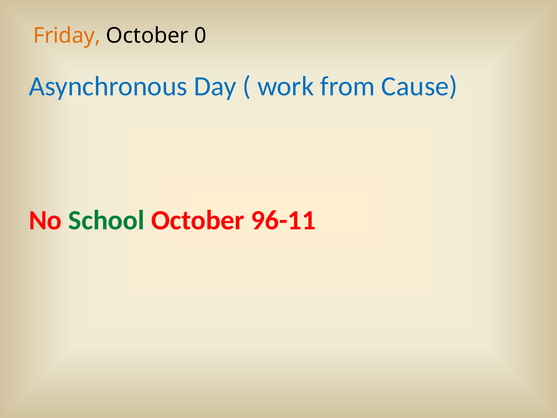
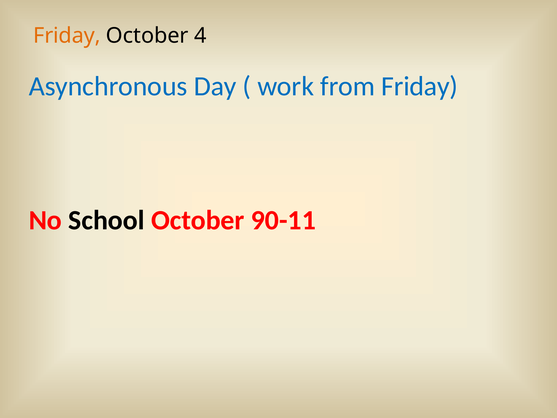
0: 0 -> 4 (200, 36)
from Cause: Cause -> Friday (420, 86)
School colour: green -> black (106, 220)
96-11: 96-11 -> 90-11 (283, 220)
